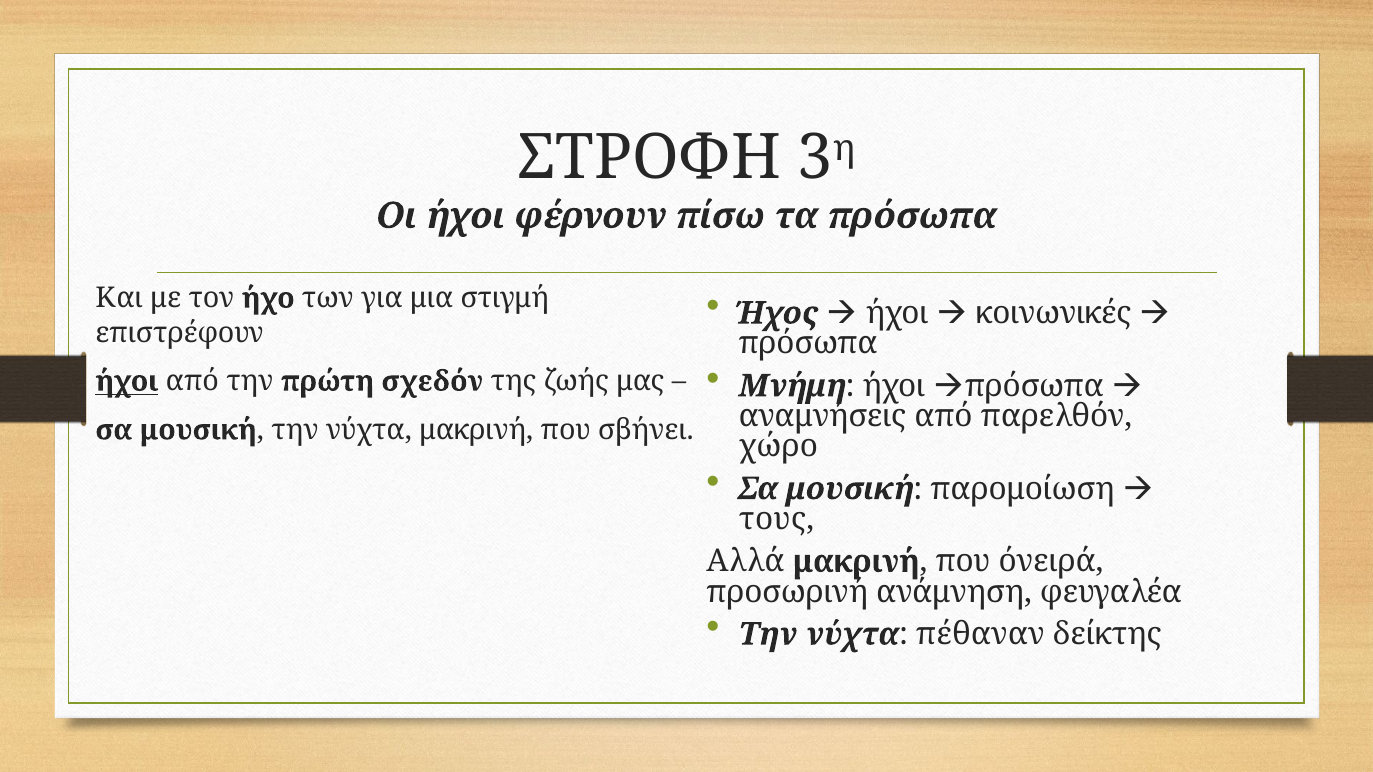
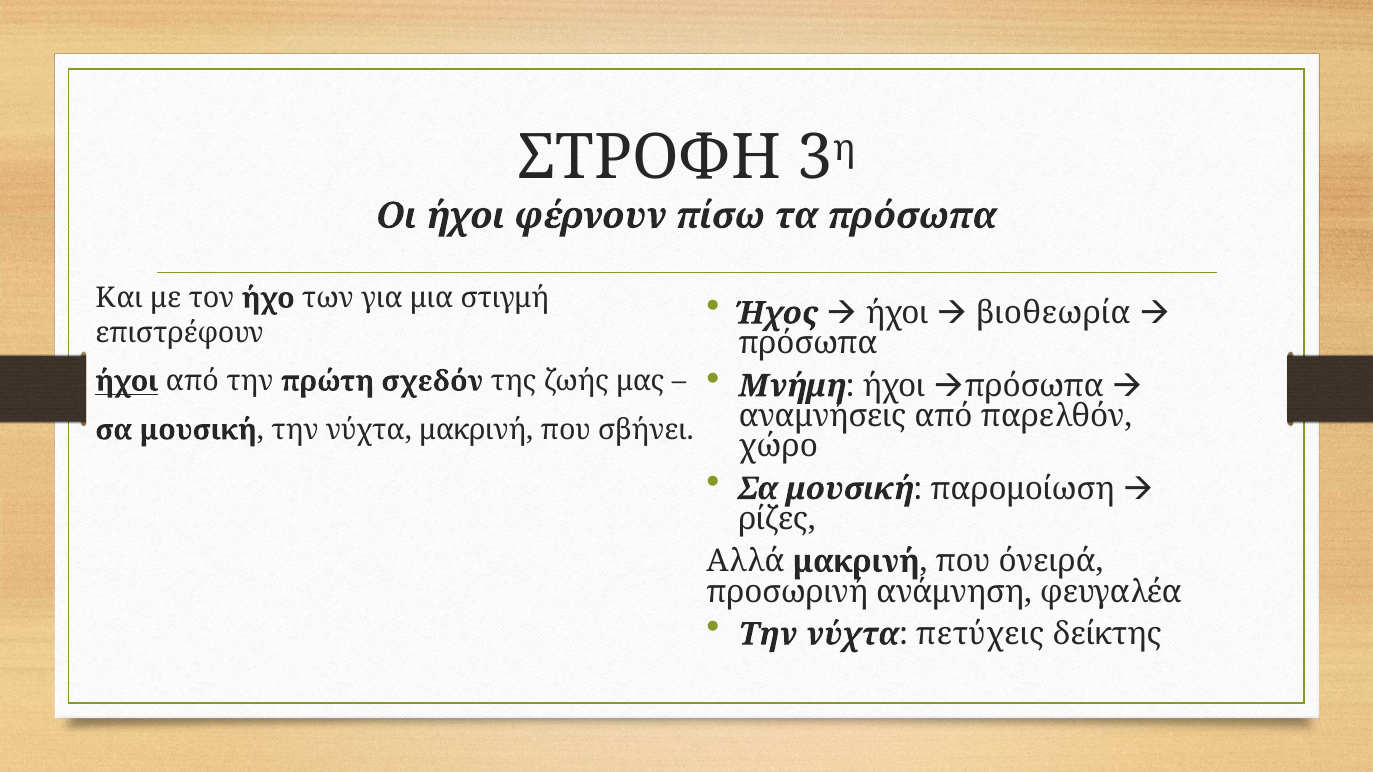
κοινωνικές: κοινωνικές -> βιοθεωρία (1053, 313)
τους: τους -> ρίζες (777, 519)
πέθαναν: πέθαναν -> πετύχεις (980, 634)
